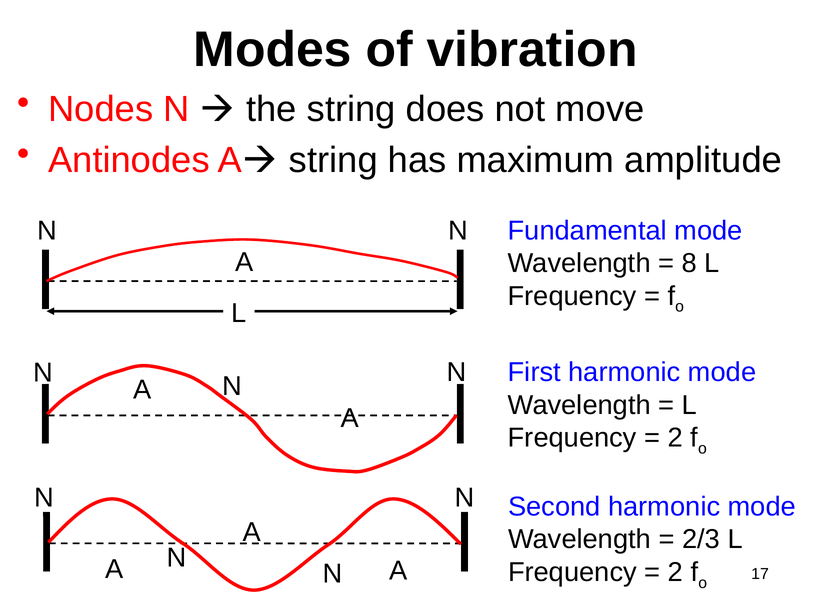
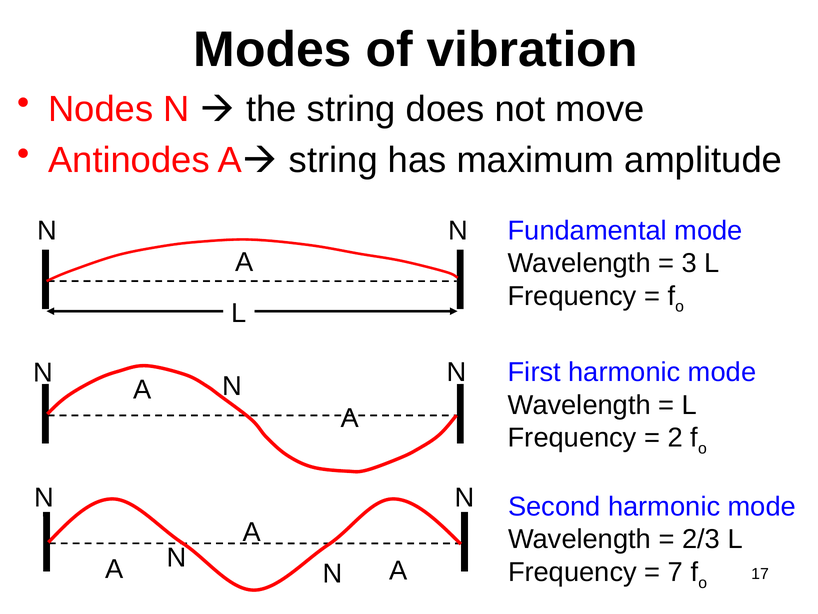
8: 8 -> 3 (689, 263)
2: 2 -> 7 (675, 572)
